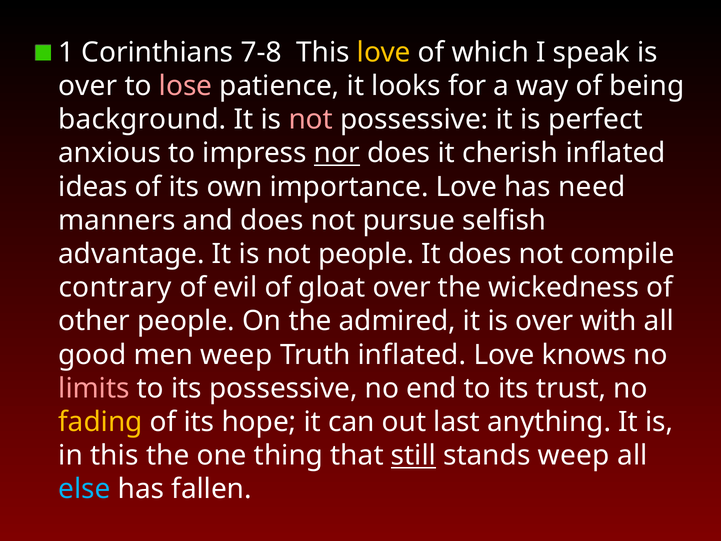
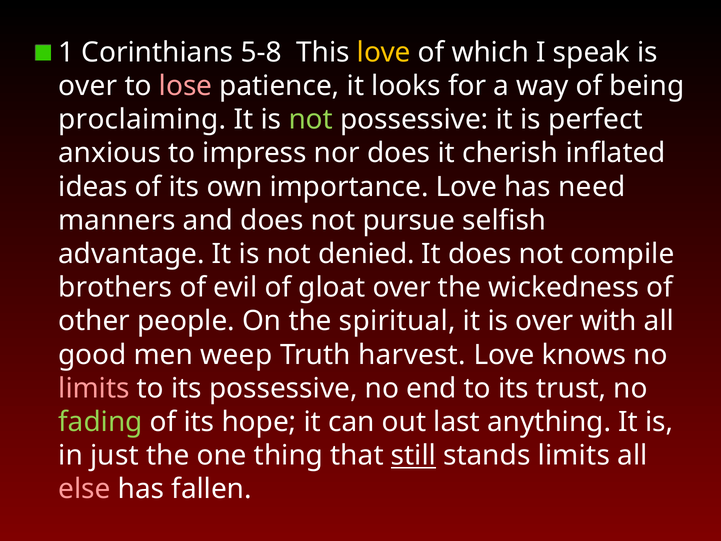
7-8: 7-8 -> 5-8 (261, 52)
background: background -> proclaiming (142, 120)
not colour: pink -> light green (311, 120)
nor underline: present -> none (337, 153)
not people: people -> denied (366, 254)
contrary: contrary -> brothers (115, 287)
admired: admired -> spiritual (397, 321)
Truth inflated: inflated -> harvest (412, 355)
fading colour: yellow -> light green (100, 422)
in this: this -> just (114, 455)
stands weep: weep -> limits (574, 455)
else colour: light blue -> pink (84, 489)
